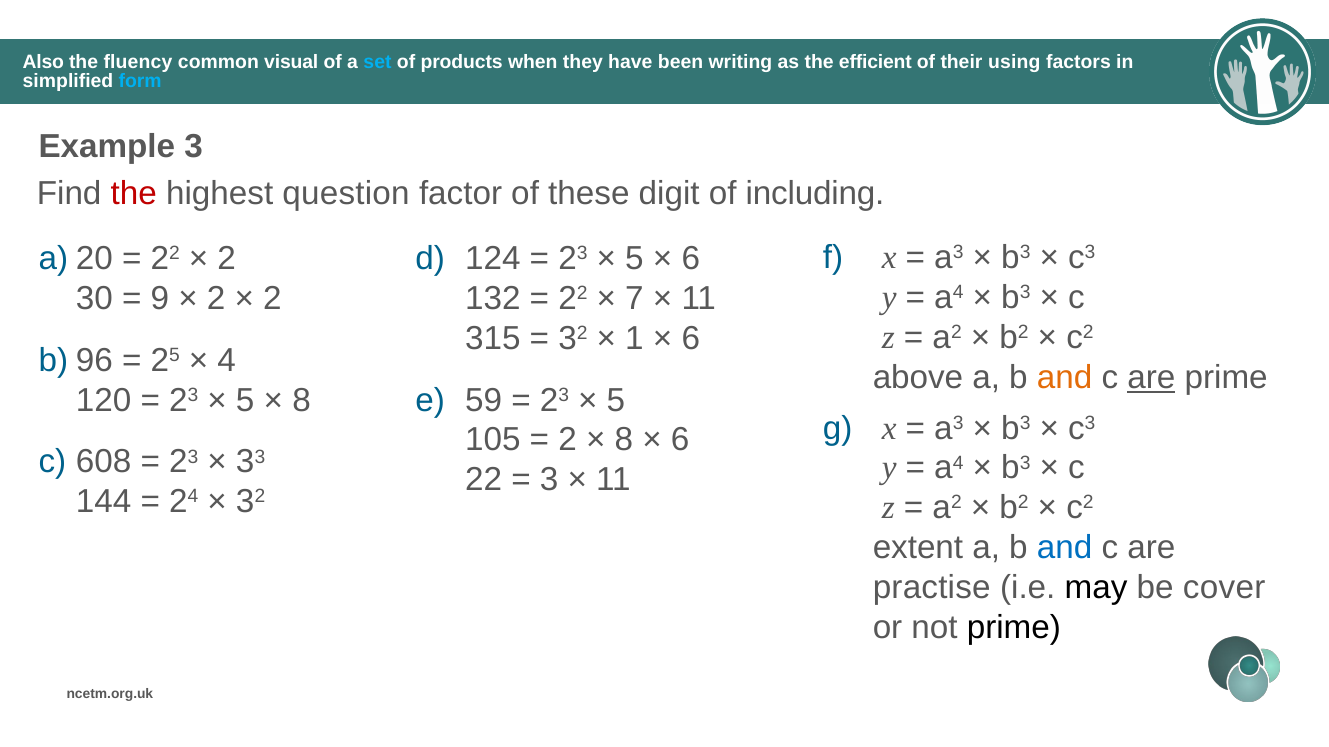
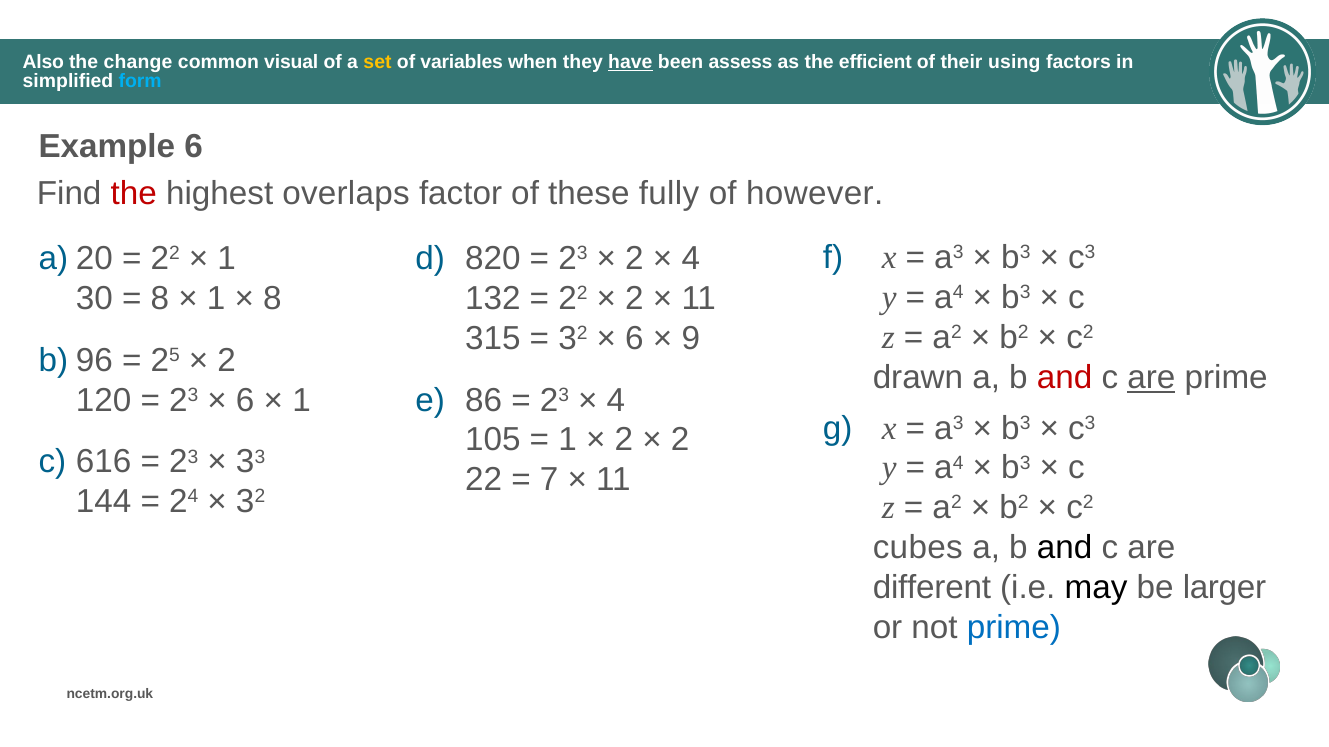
fluency: fluency -> change (138, 62)
set colour: light blue -> yellow (377, 62)
products: products -> variables (462, 62)
have underline: none -> present (630, 62)
writing: writing -> assess (741, 62)
Example 3: 3 -> 6 (194, 147)
question: question -> overlaps (346, 194)
digit: digit -> fully (669, 194)
including: including -> however (815, 194)
2: 2 -> 1 (227, 259)
124: 124 -> 820 (493, 259)
5: 5 -> 2 (634, 259)
6: 6 -> 4 (691, 259)
9: 9 -> 8 (160, 298)
2: 2 -> 1 (216, 298)
2: 2 -> 8 (272, 298)
7: 7 -> 2 (634, 298)
1: 1 -> 6 (634, 338)
6: 6 -> 9 (691, 338)
4: 4 -> 2 (227, 360)
above: above -> drawn (918, 378)
and colour: orange -> red (1065, 378)
5: 5 -> 6 (245, 400)
8: 8 -> 1 (302, 400)
59: 59 -> 86 (484, 400)
5: 5 -> 4 (616, 400)
2: 2 -> 1 (568, 440)
8: 8 -> 2 (624, 440)
6: 6 -> 2 (680, 440)
608: 608 -> 616 (104, 462)
3: 3 -> 7 (549, 480)
extent: extent -> cubes (918, 548)
and colour: blue -> black (1065, 548)
practise: practise -> different (932, 588)
cover: cover -> larger (1224, 588)
prime colour: black -> blue (1014, 628)
